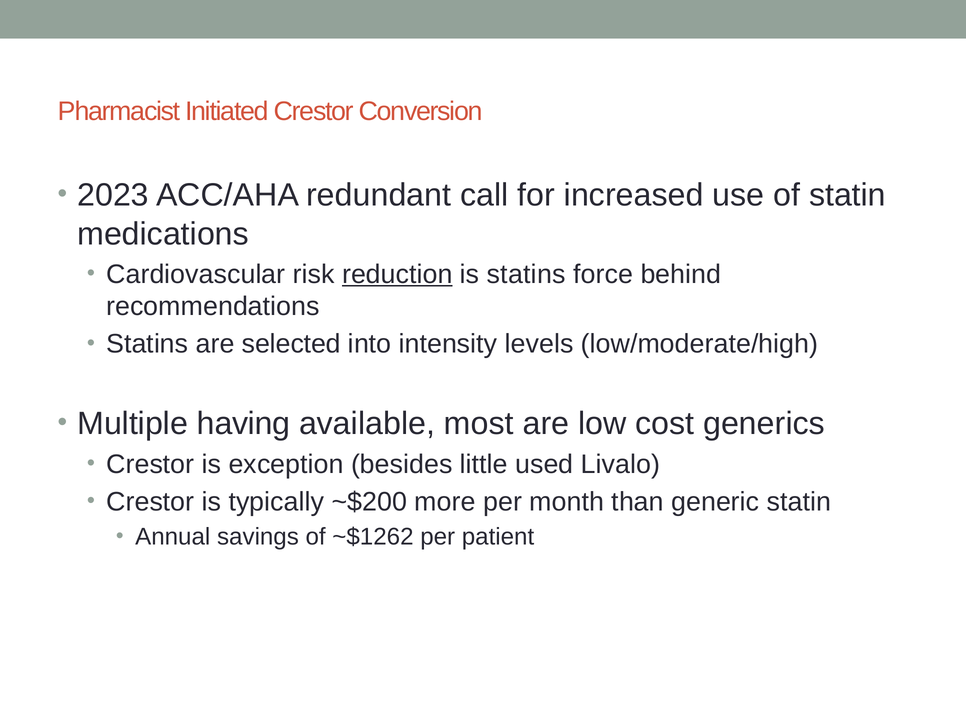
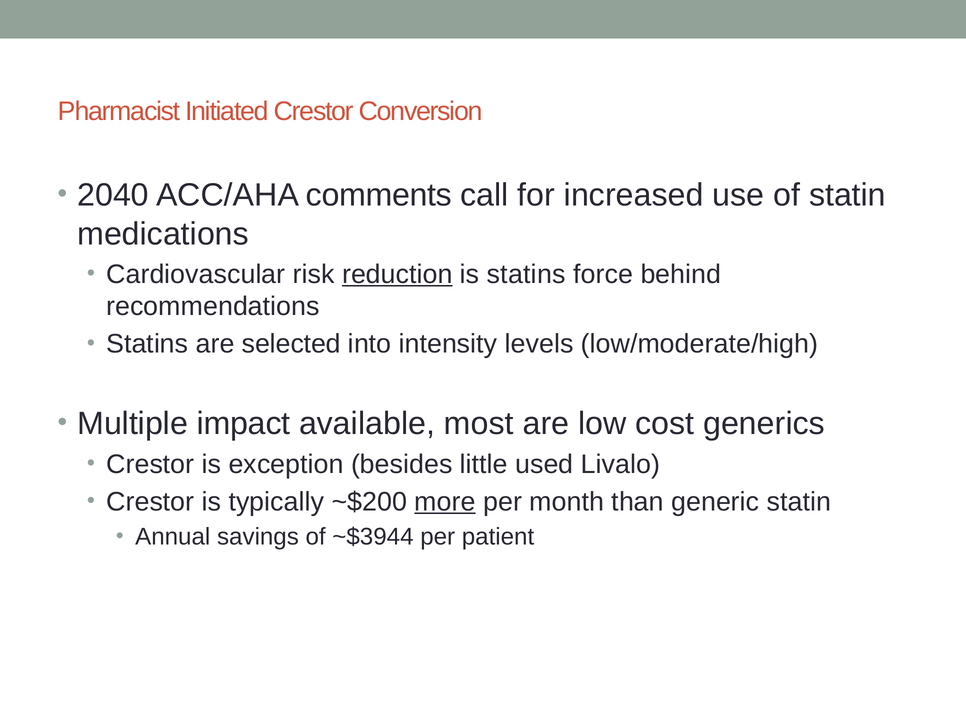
2023: 2023 -> 2040 (113, 195)
redundant: redundant -> comments (379, 195)
having: having -> impact (244, 424)
more underline: none -> present (445, 502)
~$1262: ~$1262 -> ~$3944 (373, 537)
